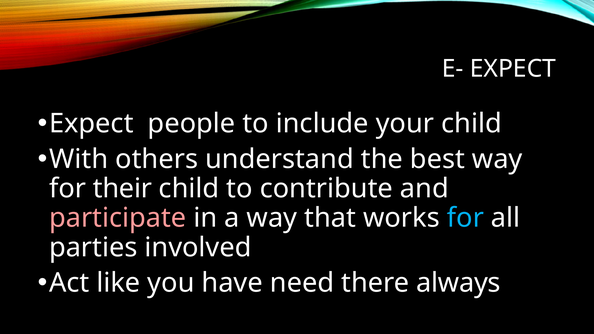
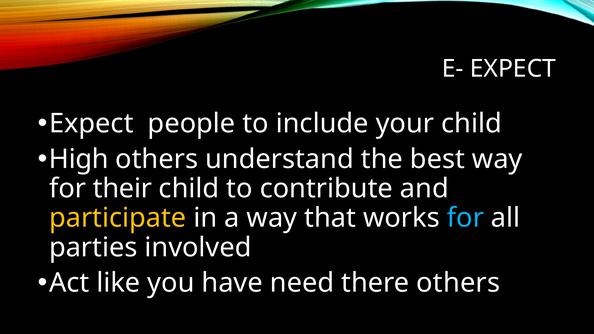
With: With -> High (79, 159)
participate colour: pink -> yellow (118, 218)
there always: always -> others (458, 283)
